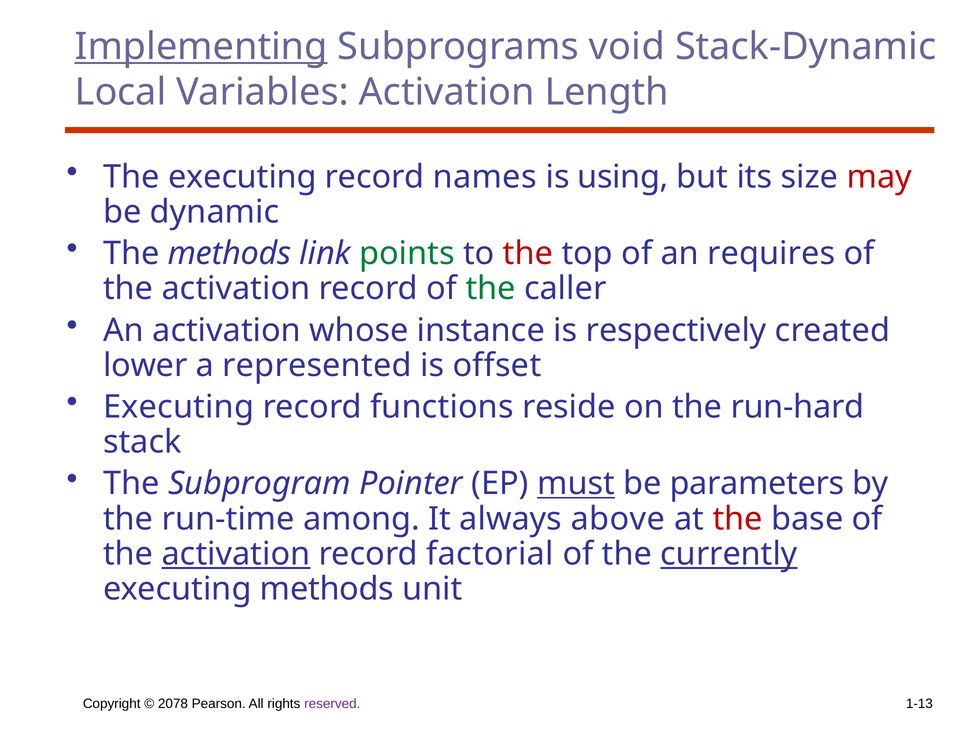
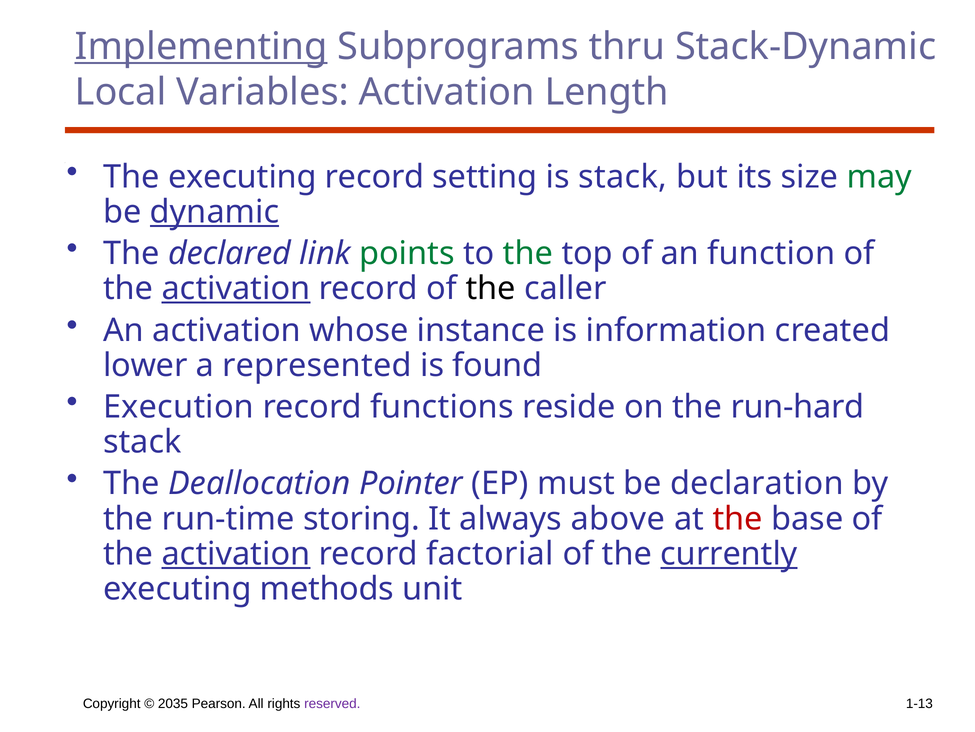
void: void -> thru (627, 47)
names: names -> setting (485, 177)
is using: using -> stack (623, 177)
may colour: red -> green (879, 177)
dynamic underline: none -> present (215, 212)
The methods: methods -> declared (230, 253)
the colour: red -> green (528, 253)
requires: requires -> function (771, 253)
activation underline: none -> present (236, 288)
the colour: green -> black (491, 288)
respectively: respectively -> information (676, 330)
offset: offset -> found (497, 365)
Executing: Executing -> Execution (179, 407)
Subprogram: Subprogram -> Deallocation (259, 483)
must underline: present -> none (576, 483)
parameters: parameters -> declaration (757, 483)
among: among -> storing (361, 518)
2078: 2078 -> 2035 (173, 703)
